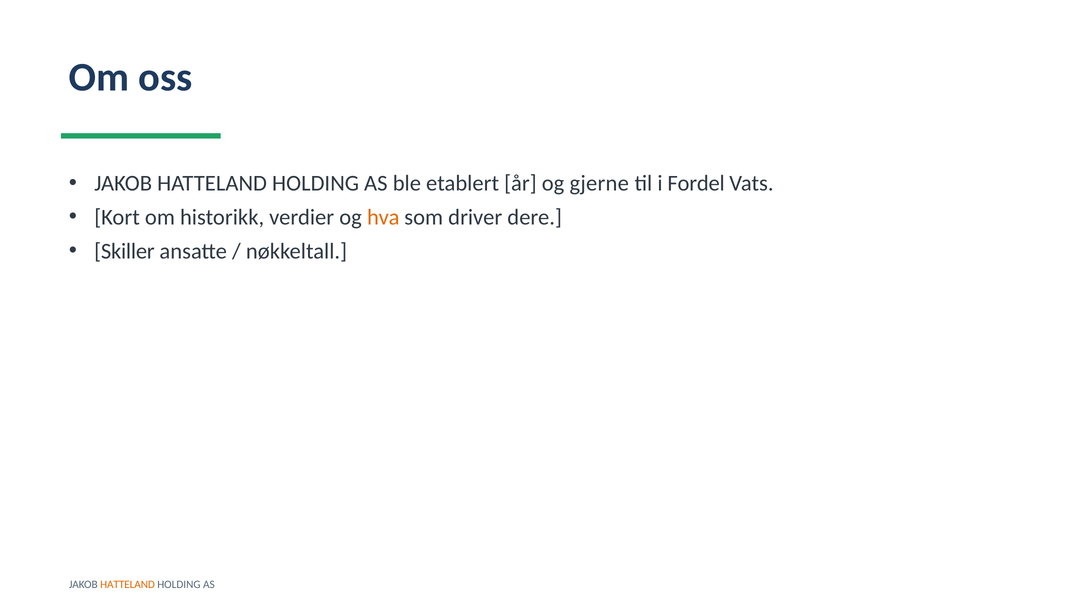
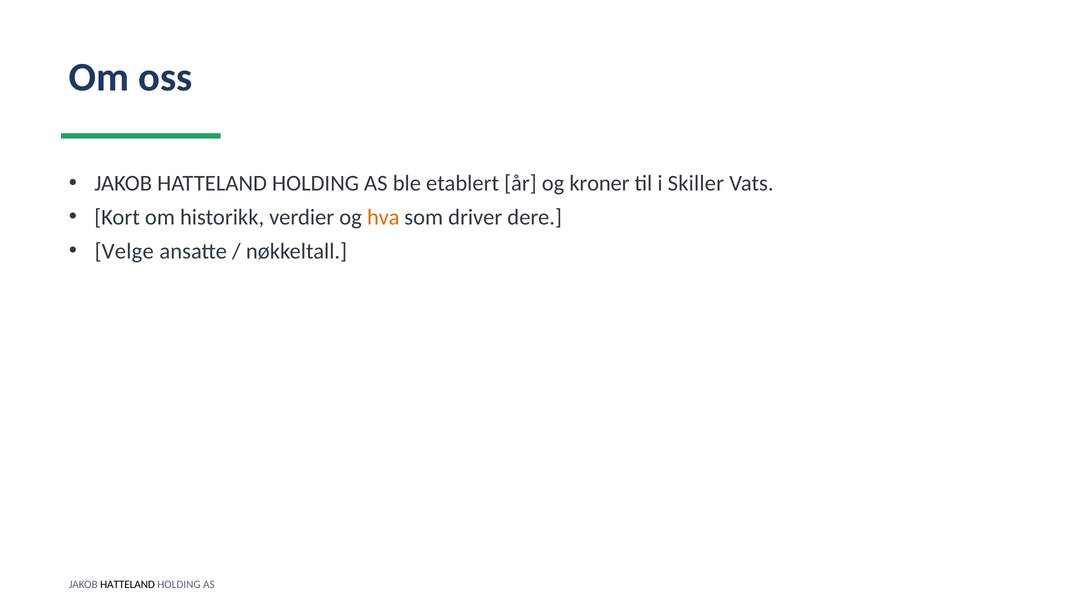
gjerne: gjerne -> kroner (599, 183)
Fordel: Fordel -> Skiller (696, 183)
Skiller: Skiller -> Velge (124, 251)
HATTELAND colour: orange -> black (128, 585)
